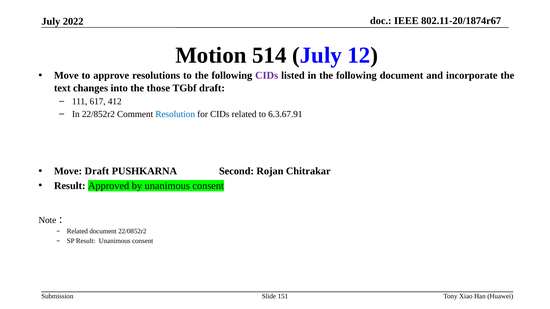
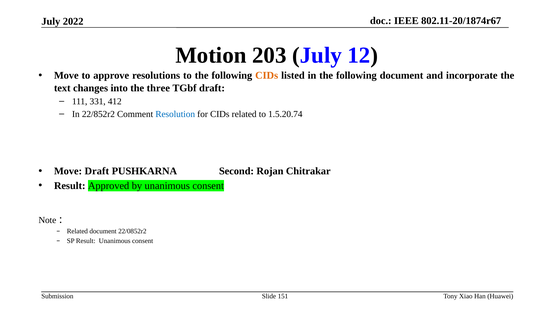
514: 514 -> 203 (269, 55)
CIDs colour: purple -> orange (267, 76)
those: those -> three (158, 88)
617: 617 -> 331 (98, 101)
6.3.67.91: 6.3.67.91 -> 1.5.20.74 (285, 114)
